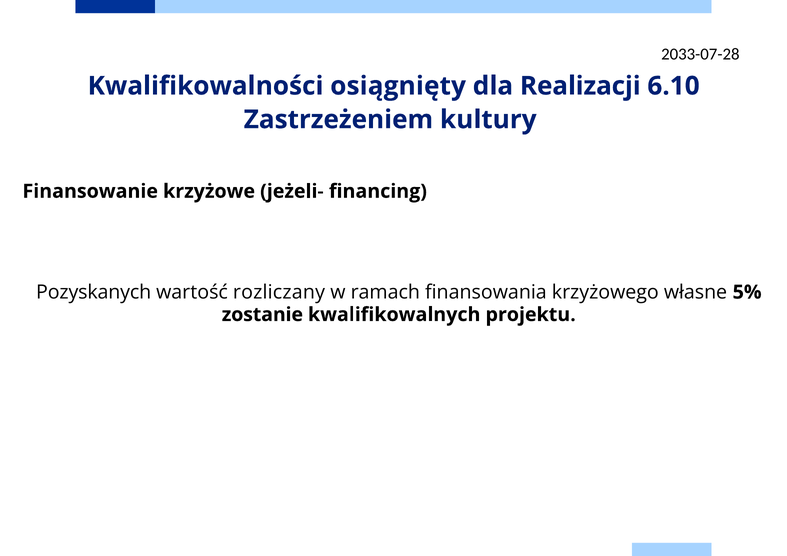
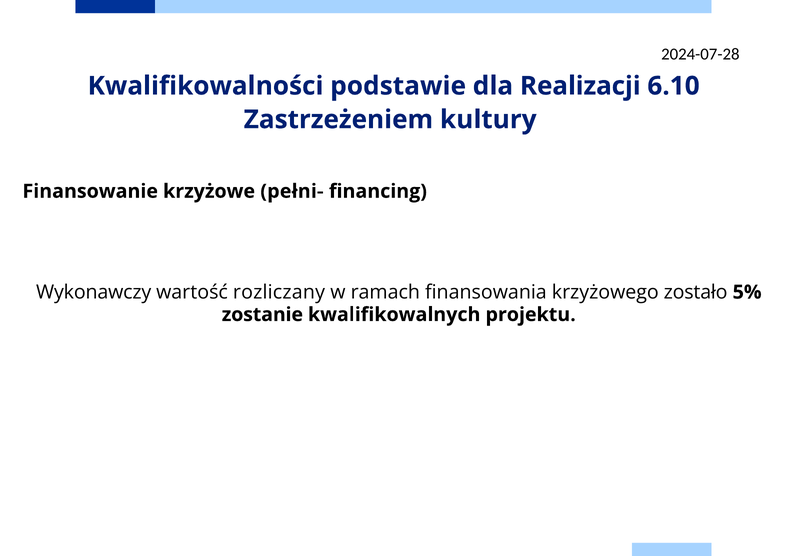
2033-07-28: 2033-07-28 -> 2024-07-28 (700, 54)
osiągnięty: osiągnięty -> podstawie (398, 86)
jeżeli-: jeżeli- -> pełni- (292, 191)
Pozyskanych: Pozyskanych -> Wykonawczy (94, 292)
własne: własne -> zostało (696, 292)
